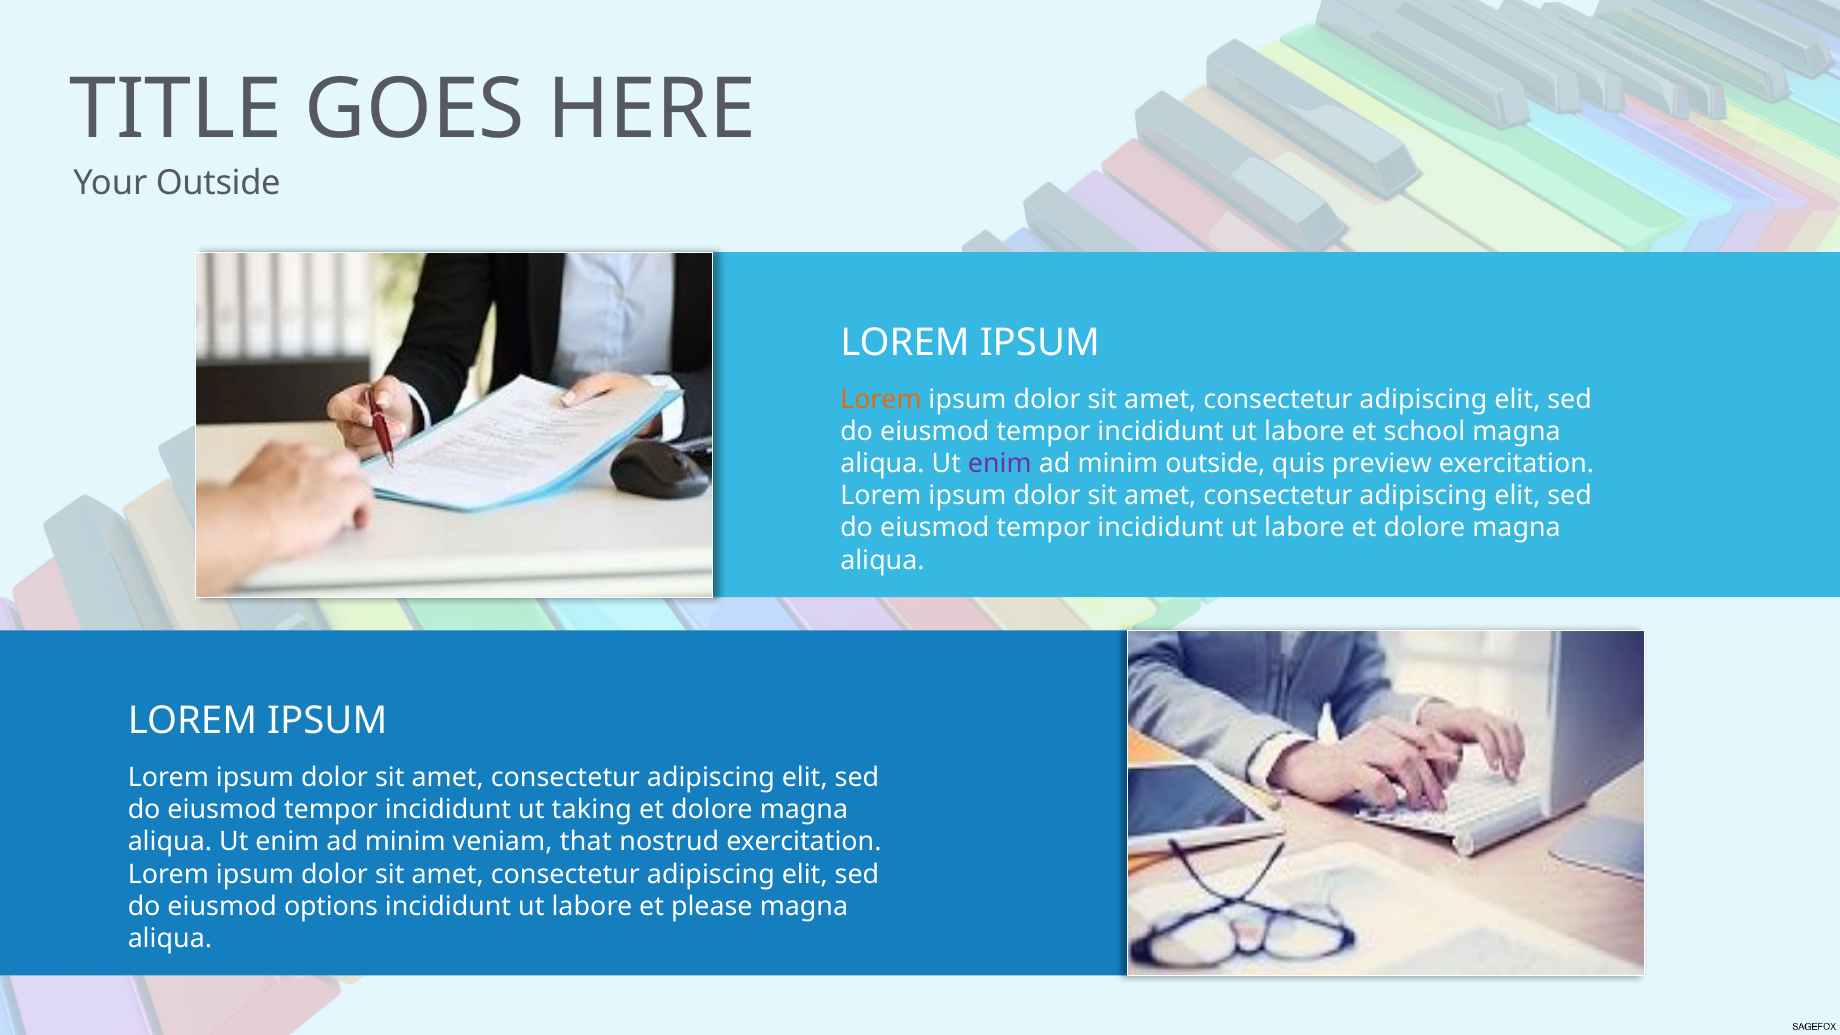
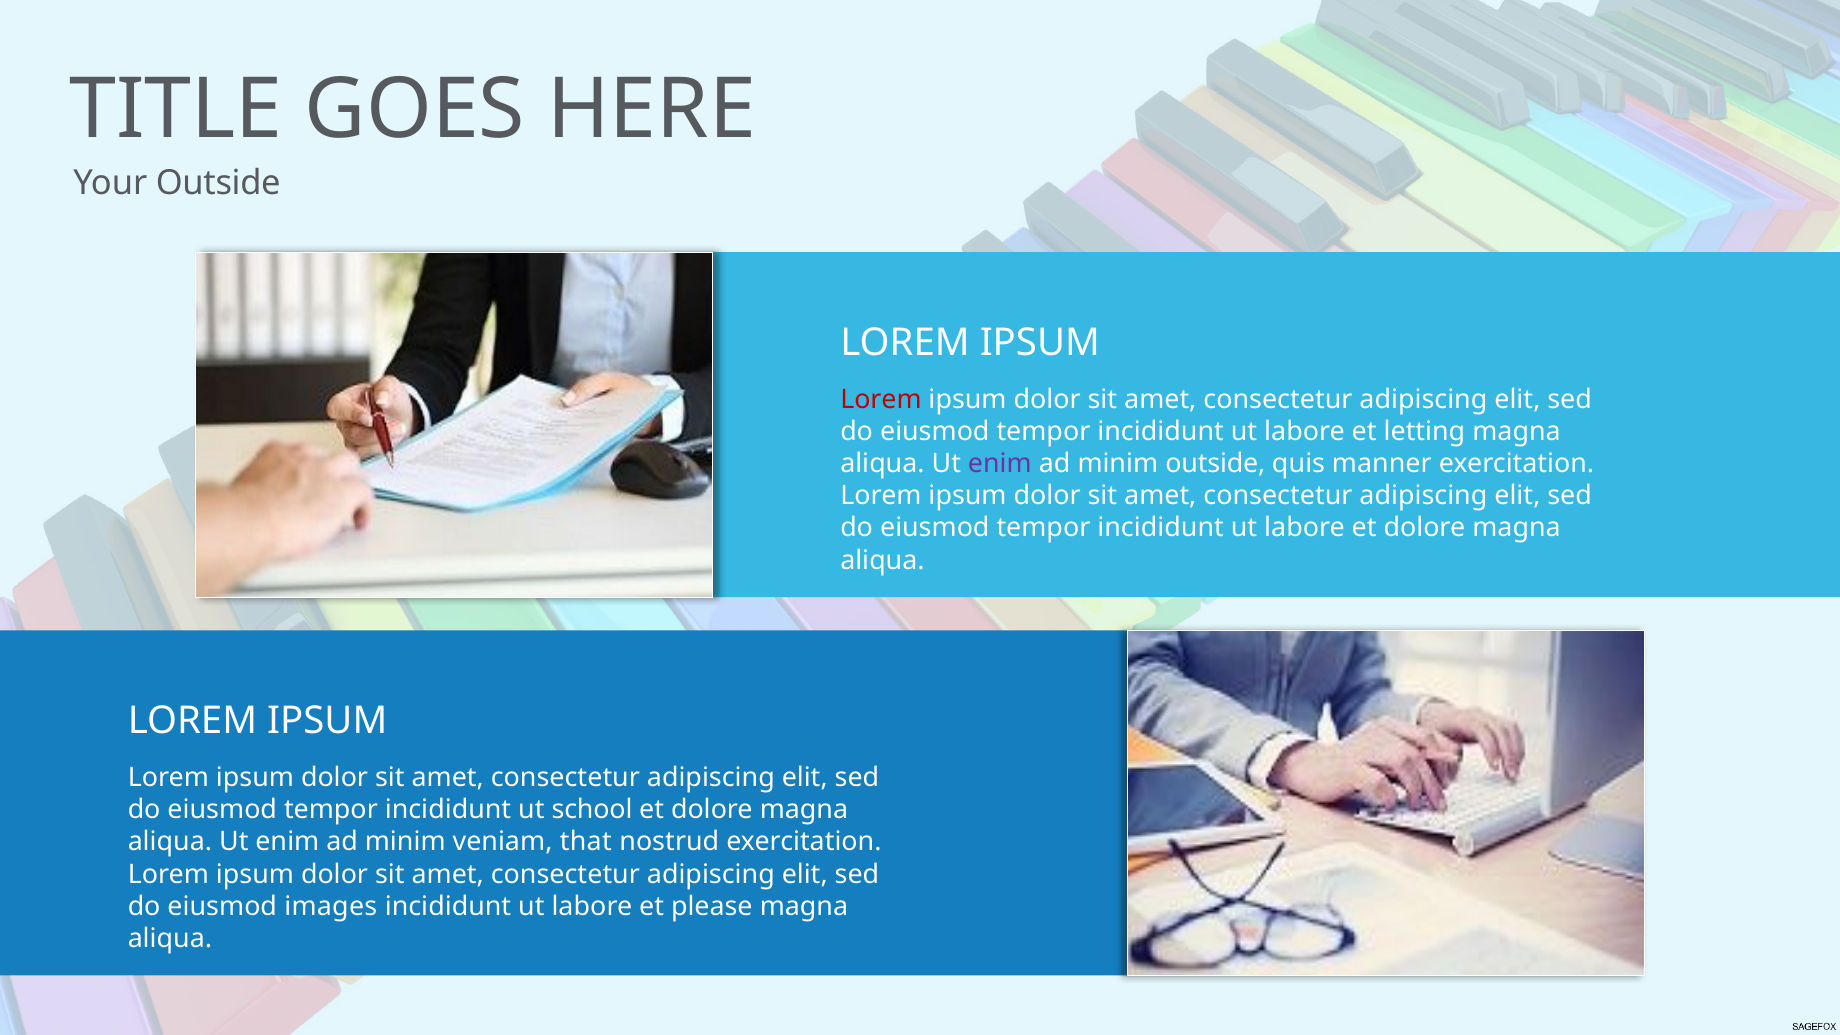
Lorem colour: orange -> red (881, 399)
school: school -> letting (1424, 431)
preview: preview -> manner (1382, 464)
taking: taking -> school (592, 810)
options: options -> images (331, 906)
